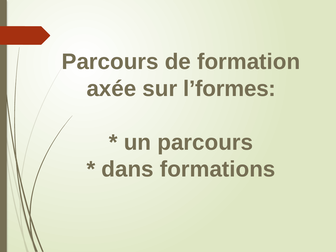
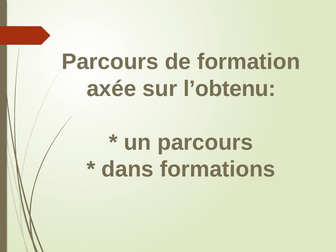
l’formes: l’formes -> l’obtenu (230, 89)
